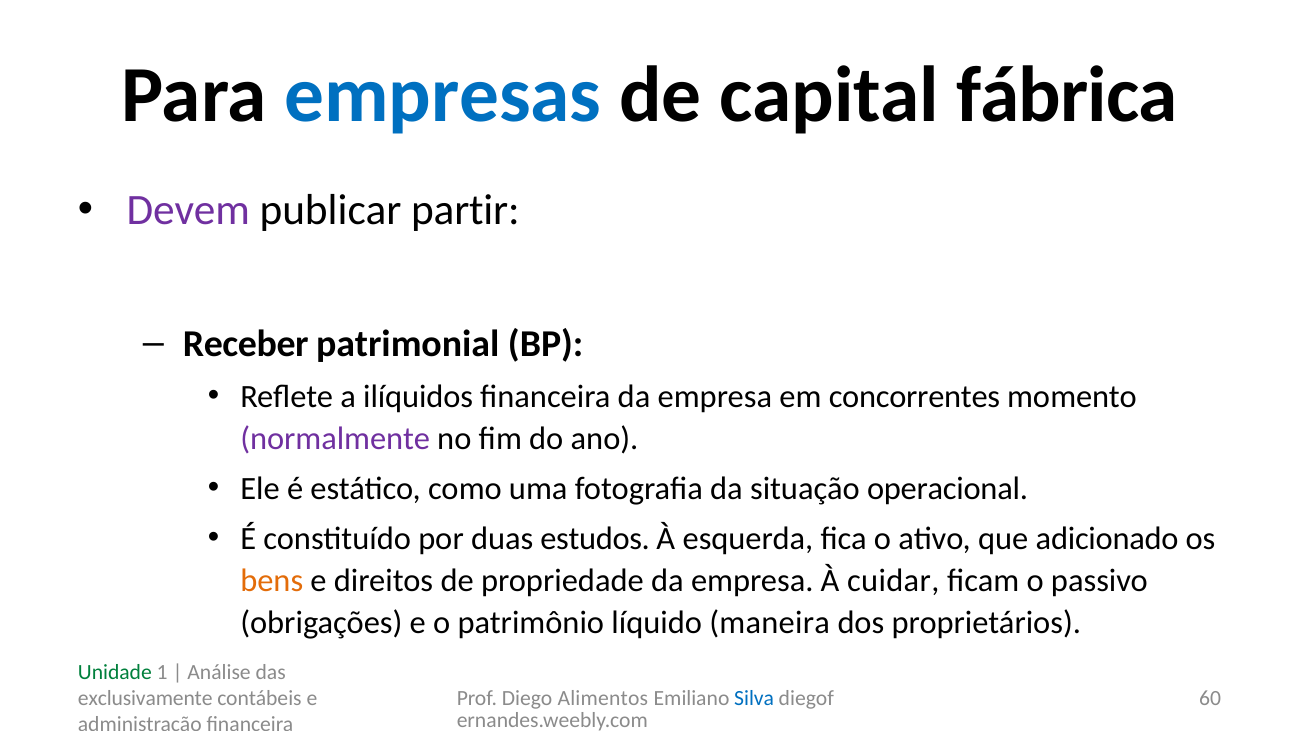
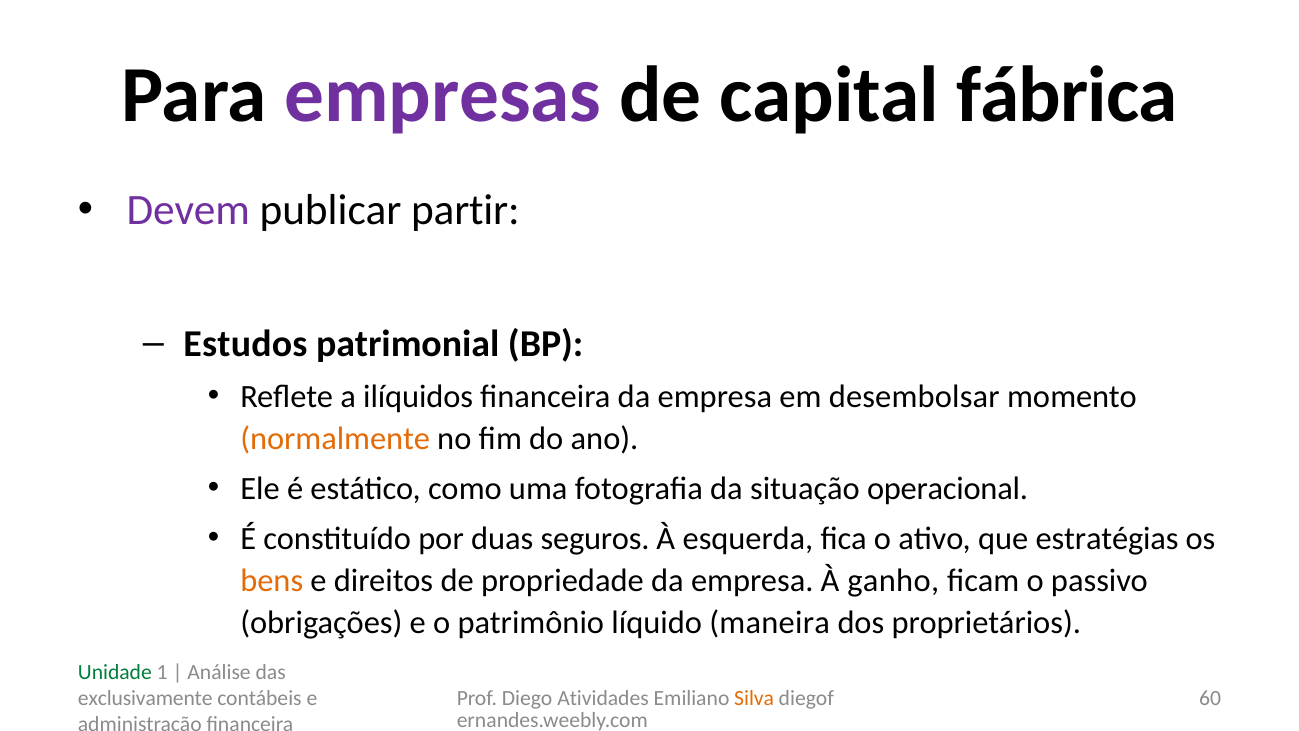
empresas colour: blue -> purple (443, 96)
Receber: Receber -> Estudos (245, 344)
concorrentes: concorrentes -> desembolsar (914, 397)
normalmente colour: purple -> orange (335, 439)
estudos: estudos -> seguros (595, 538)
adicionado: adicionado -> estratégias (1107, 538)
cuidar: cuidar -> ganho (893, 580)
Alimentos: Alimentos -> Atividades (603, 698)
Silva colour: blue -> orange (754, 698)
